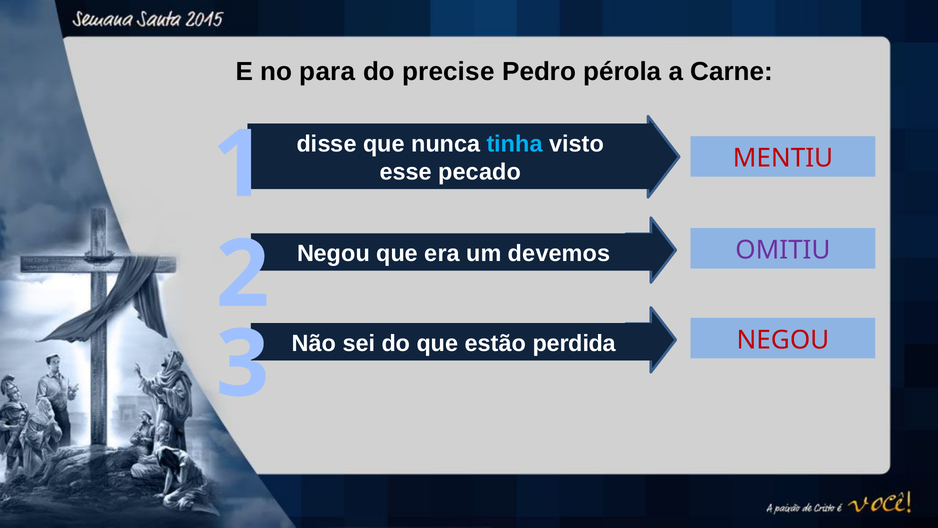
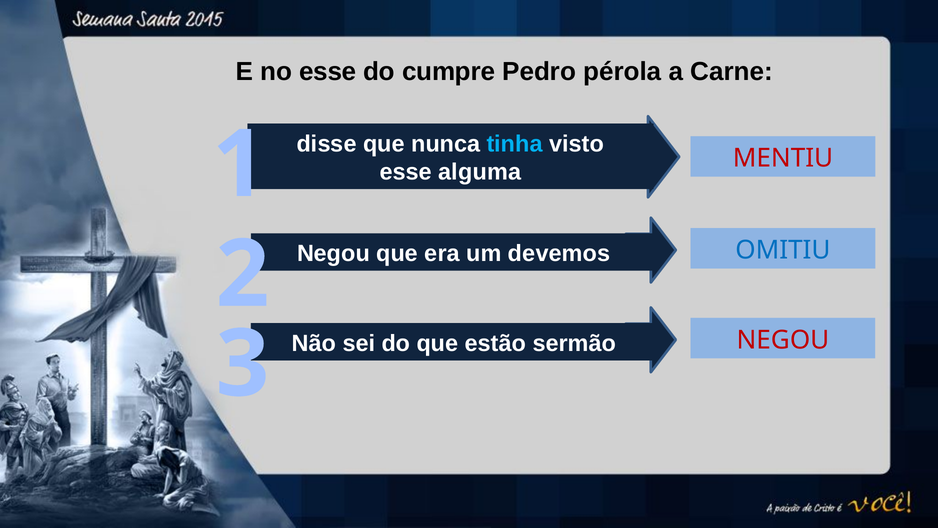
no para: para -> esse (328, 72)
precise: precise -> cumpre (449, 72)
pecado: pecado -> alguma (480, 172)
OMITIU colour: purple -> blue (783, 250)
perdida: perdida -> sermão (574, 343)
